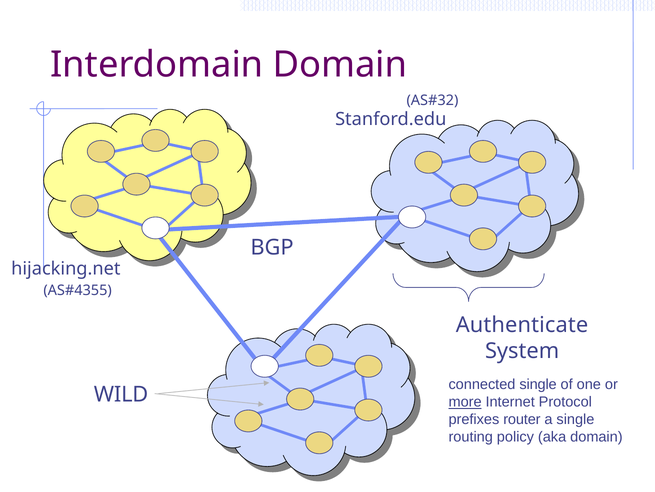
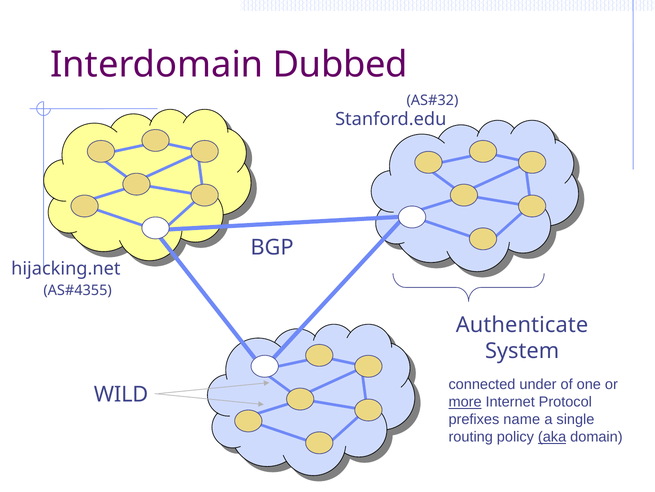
Interdomain Domain: Domain -> Dubbed (340, 65)
connected single: single -> under (538, 384)
router: router -> name (522, 419)
aka underline: none -> present (552, 436)
